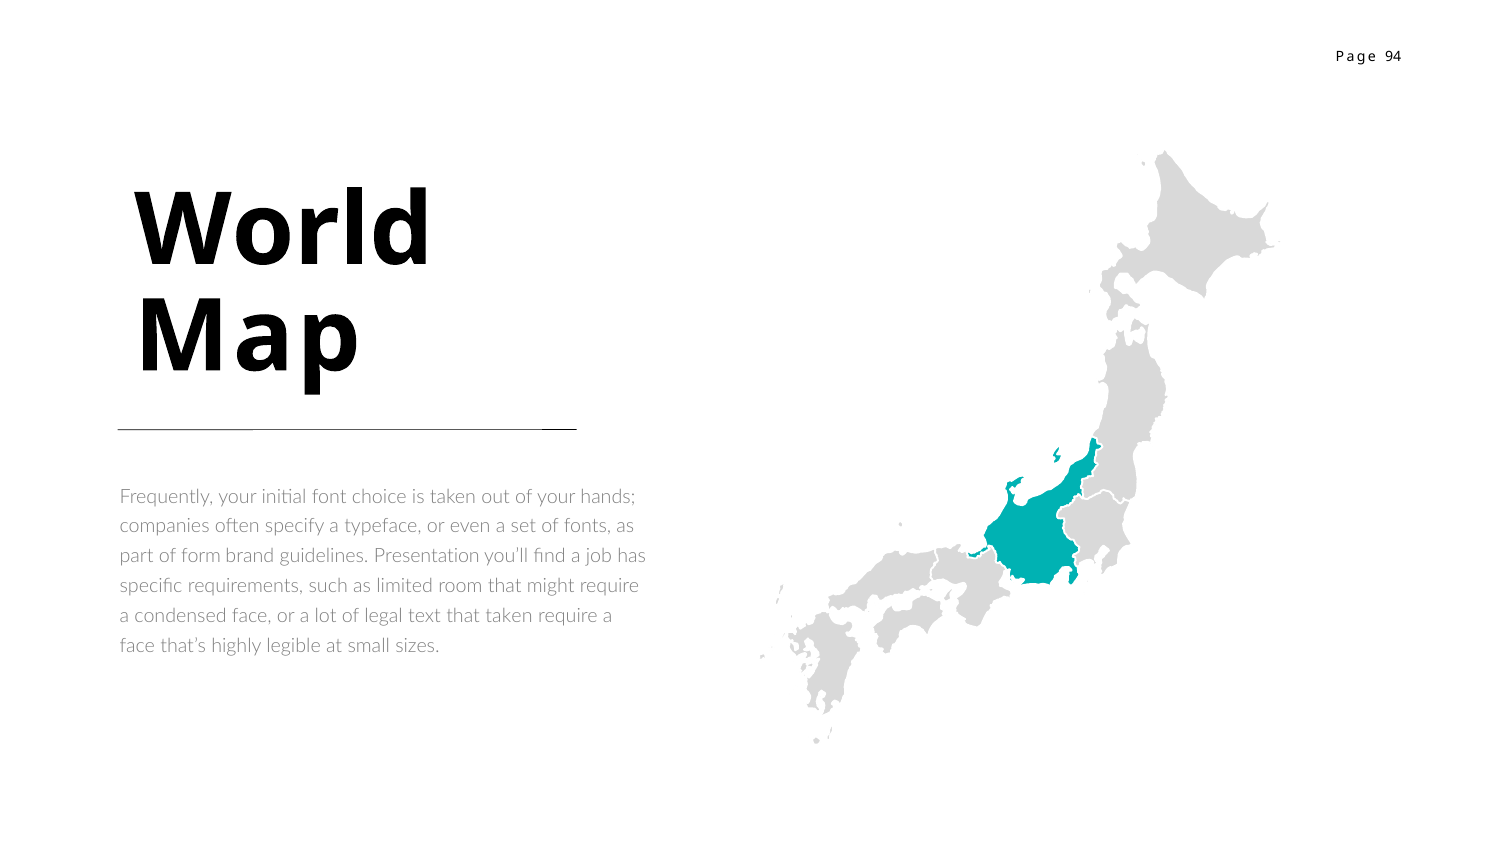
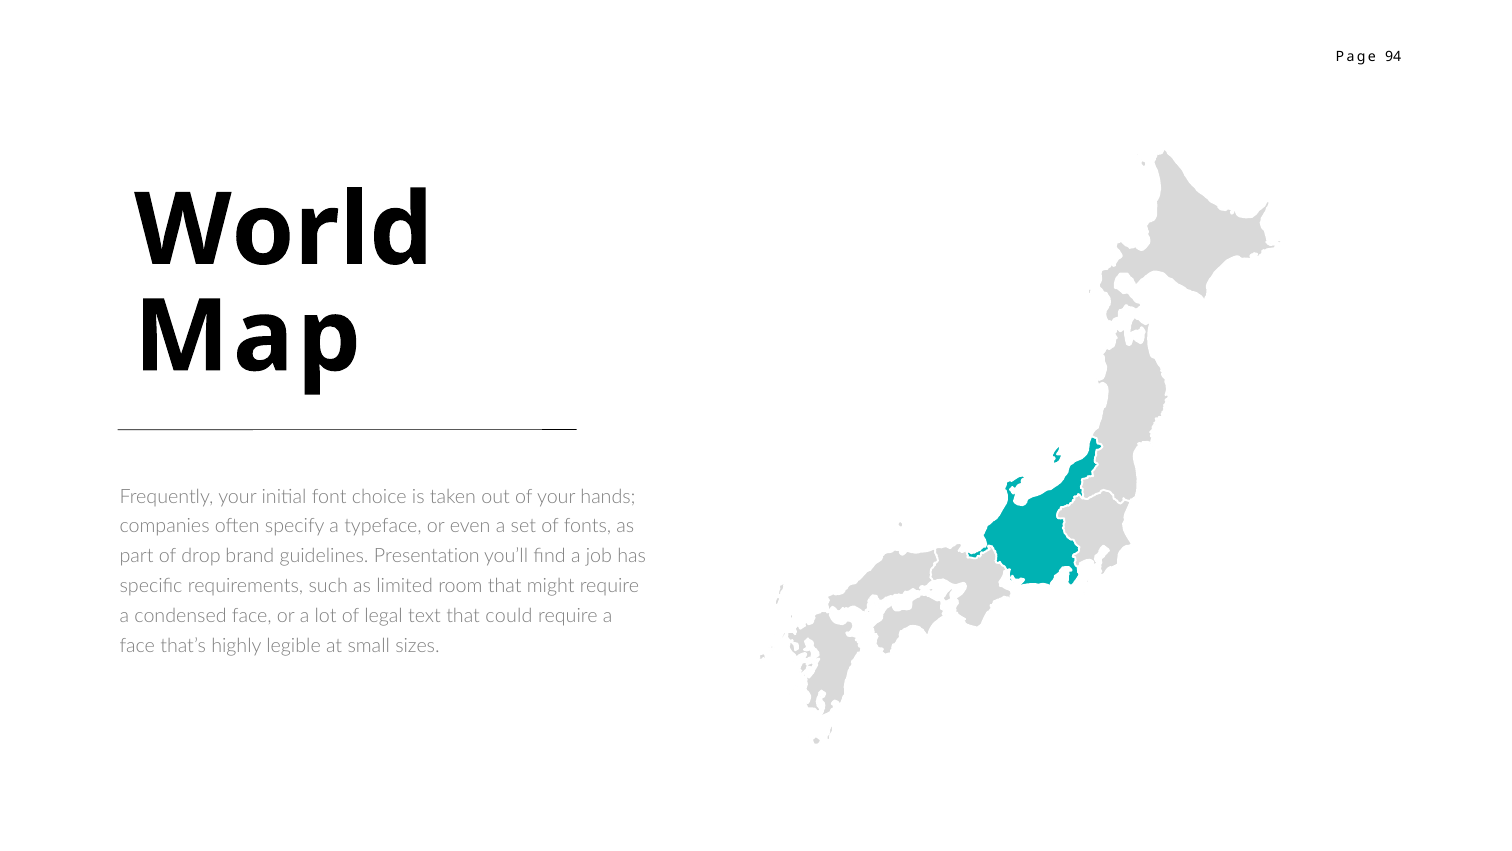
form: form -> drop (201, 556)
that taken: taken -> could (509, 616)
